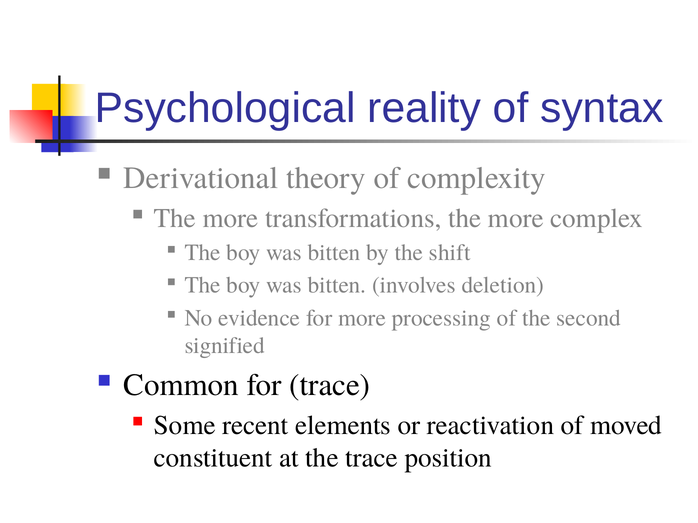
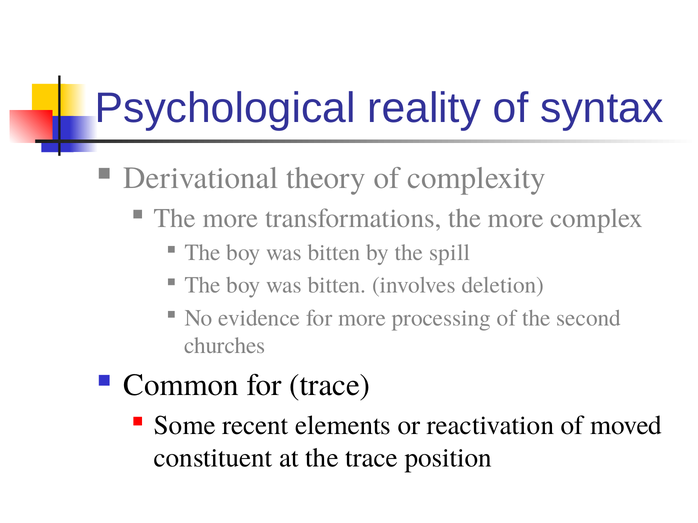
shift: shift -> spill (450, 253)
signified: signified -> churches (225, 346)
